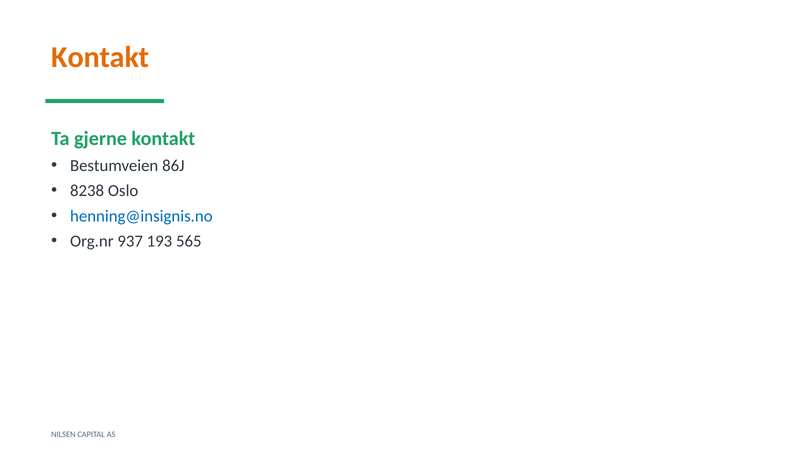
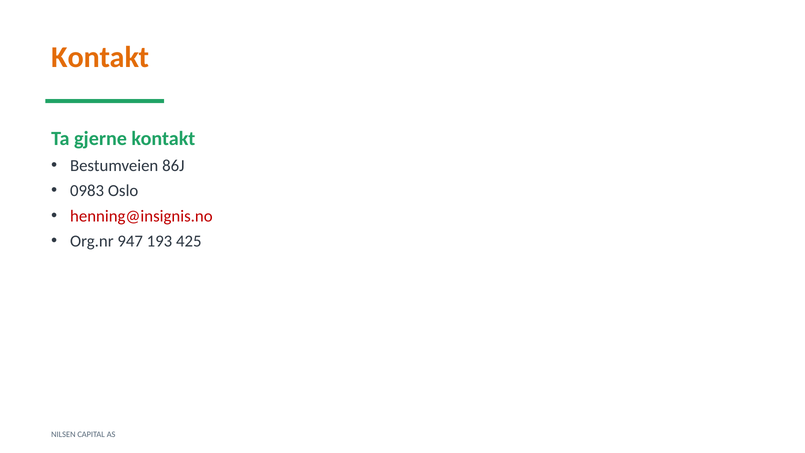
8238: 8238 -> 0983 (87, 191)
henning@insignis.no colour: blue -> red (141, 216)
937: 937 -> 947 (130, 241)
565: 565 -> 425 (189, 241)
